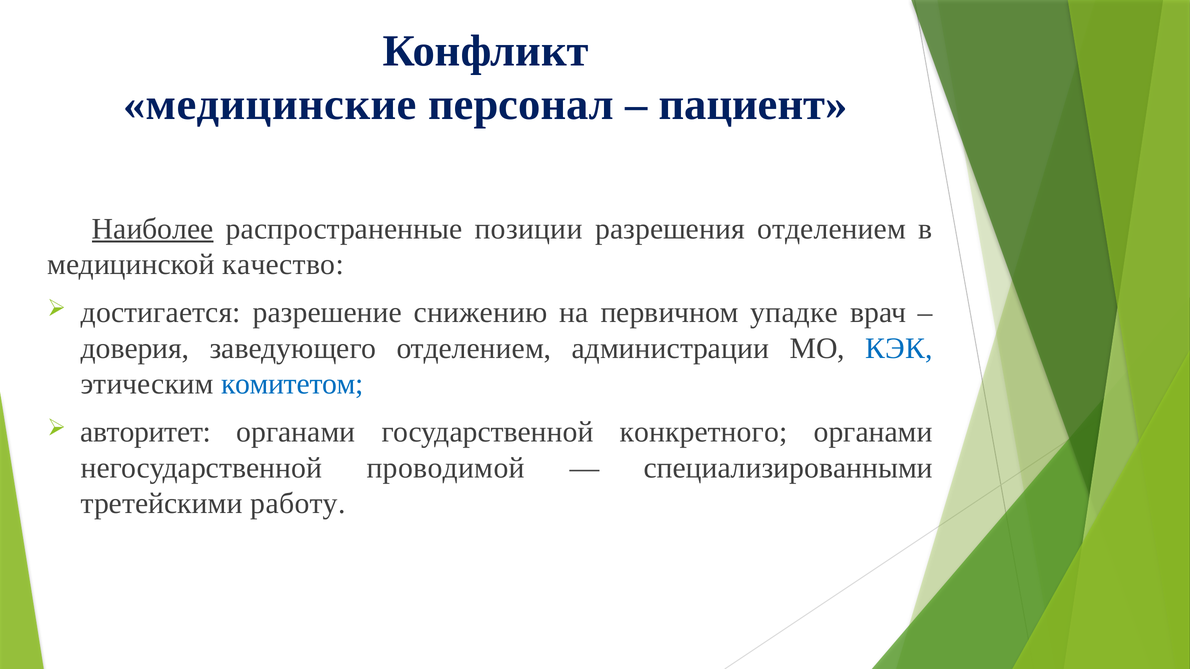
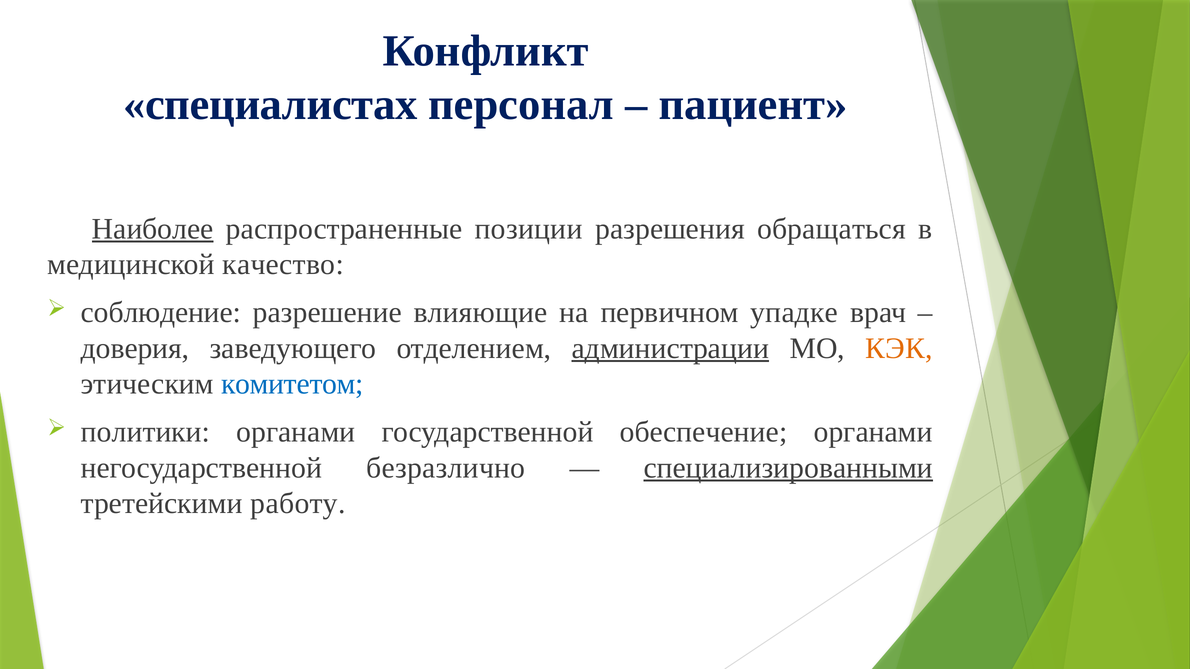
медицинские: медицинские -> специалистах (270, 104)
разрешения отделением: отделением -> обращаться (832, 229)
достигается: достигается -> соблюдение (161, 313)
снижению: снижению -> влияющие (481, 313)
администрации underline: none -> present (670, 348)
КЭК colour: blue -> orange (899, 348)
авторитет: авторитет -> политики (145, 432)
конкретного: конкретного -> обеспечение (703, 432)
проводимой: проводимой -> безразлично (446, 468)
специализированными underline: none -> present (788, 468)
